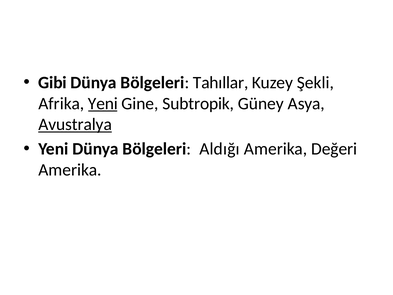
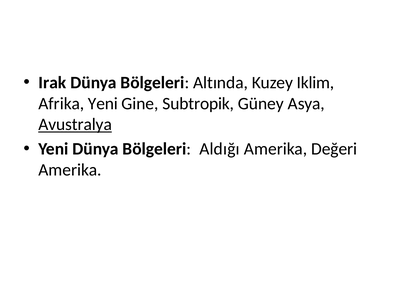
Gibi: Gibi -> Irak (52, 82)
Tahıllar: Tahıllar -> Altında (221, 82)
Şekli: Şekli -> Iklim (315, 82)
Yeni underline: present -> none (103, 103)
